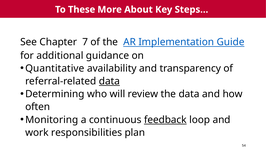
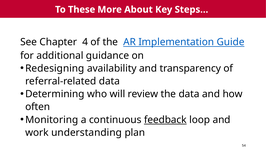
7: 7 -> 4 (85, 42)
Quantitative: Quantitative -> Redesigning (55, 68)
data underline: present -> none (109, 81)
responsibilities: responsibilities -> understanding (87, 132)
